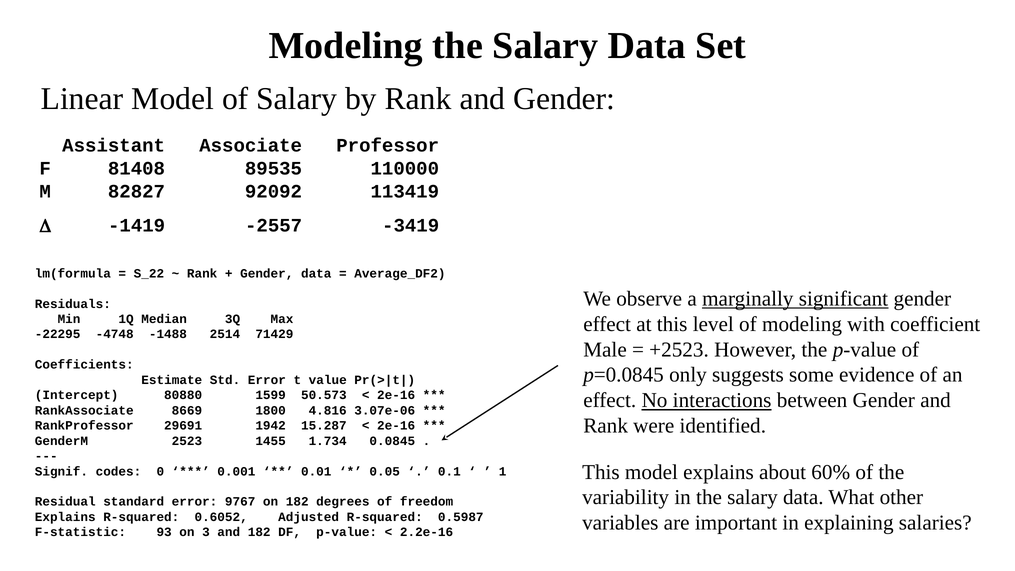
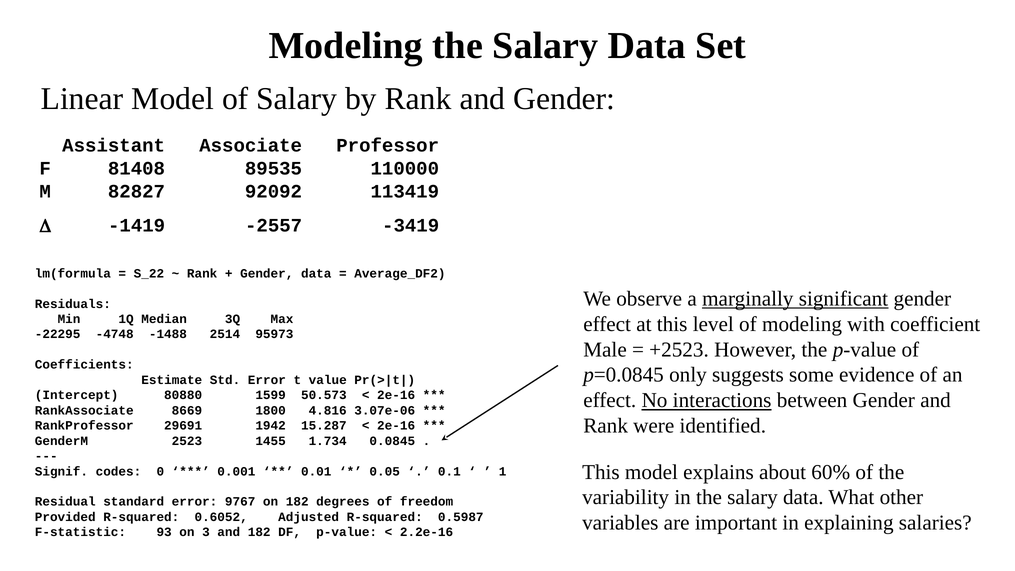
71429: 71429 -> 95973 (274, 334)
Explains: Explains -> Provided (65, 517)
